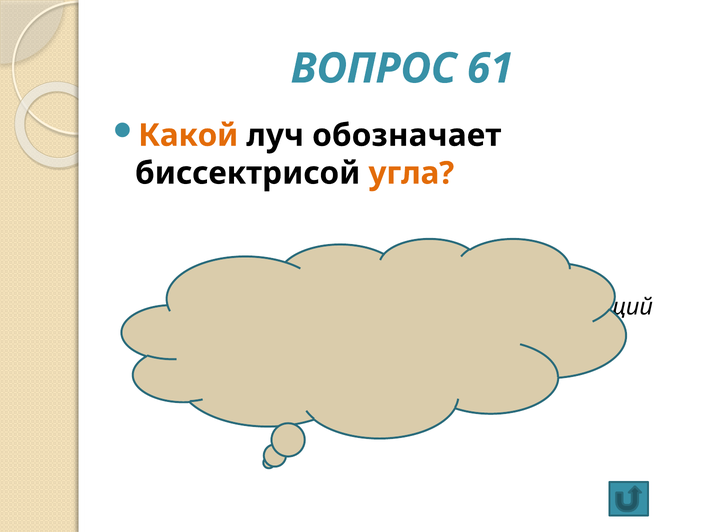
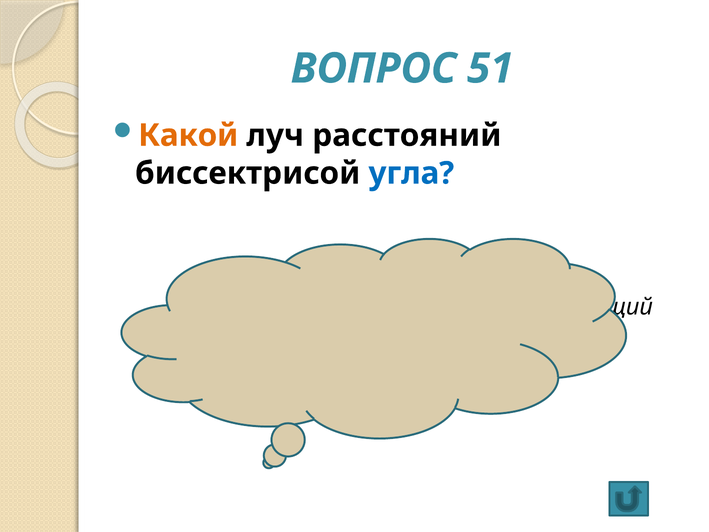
61: 61 -> 51 (490, 69)
обозначает: обозначает -> расстояний (407, 135)
угла colour: orange -> blue (411, 173)
